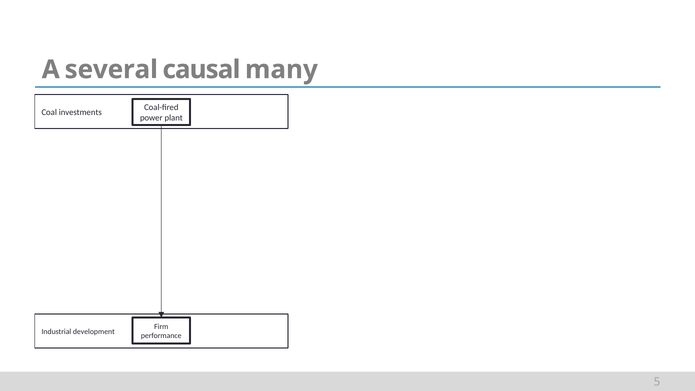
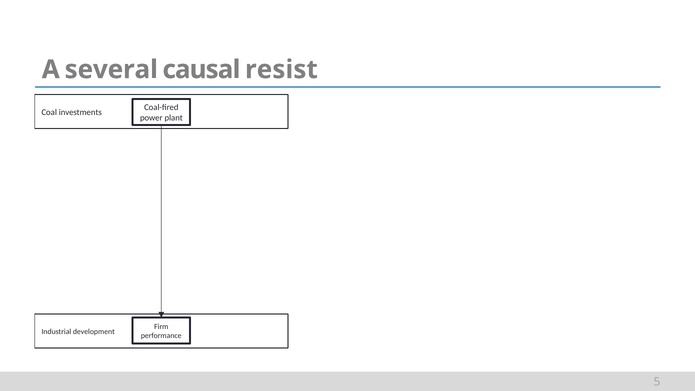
many: many -> resist (281, 70)
